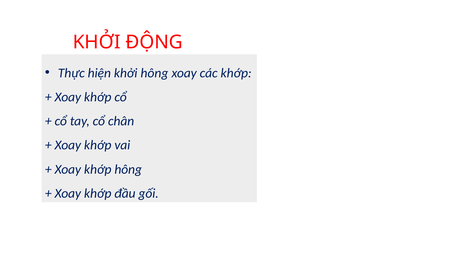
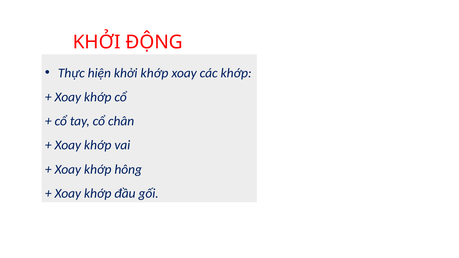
khởi hông: hông -> khớp (154, 73)
